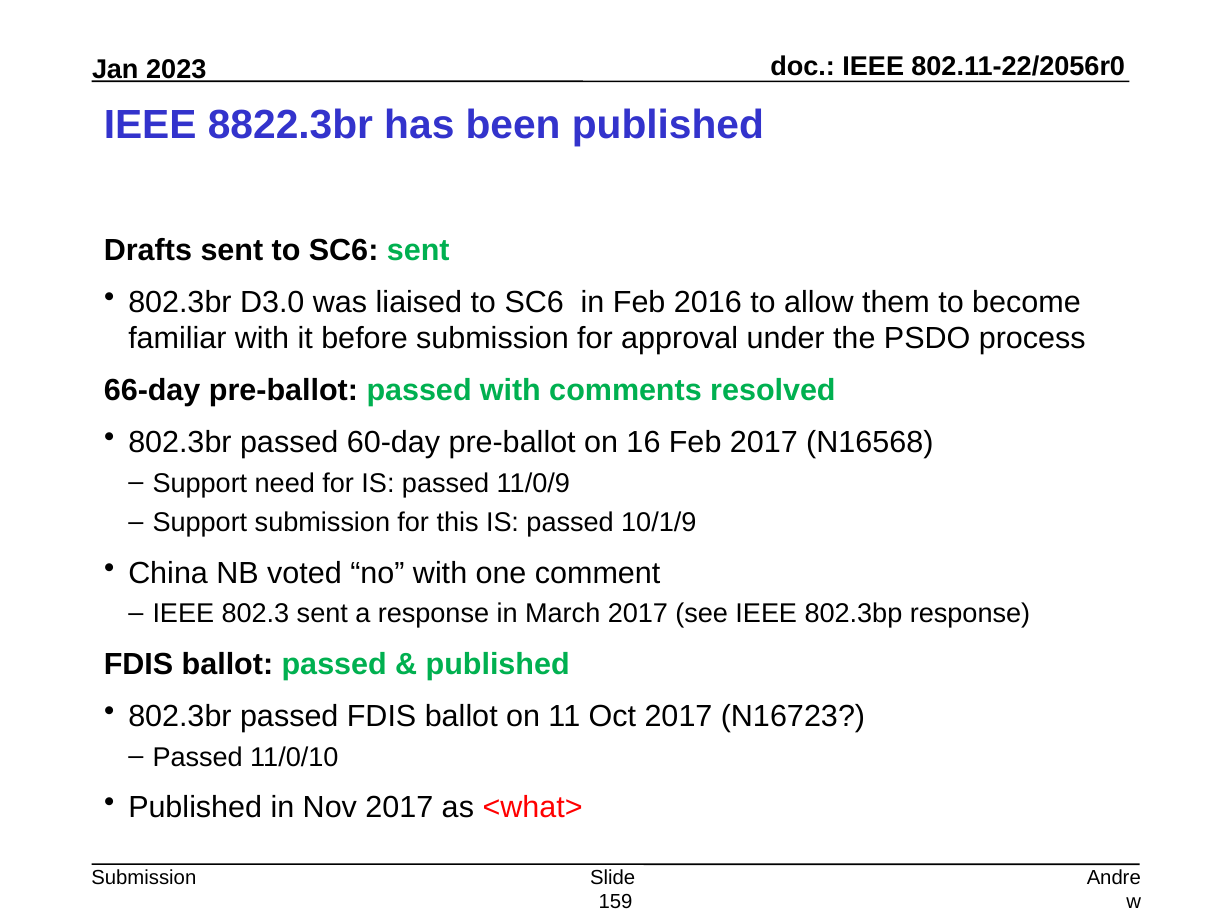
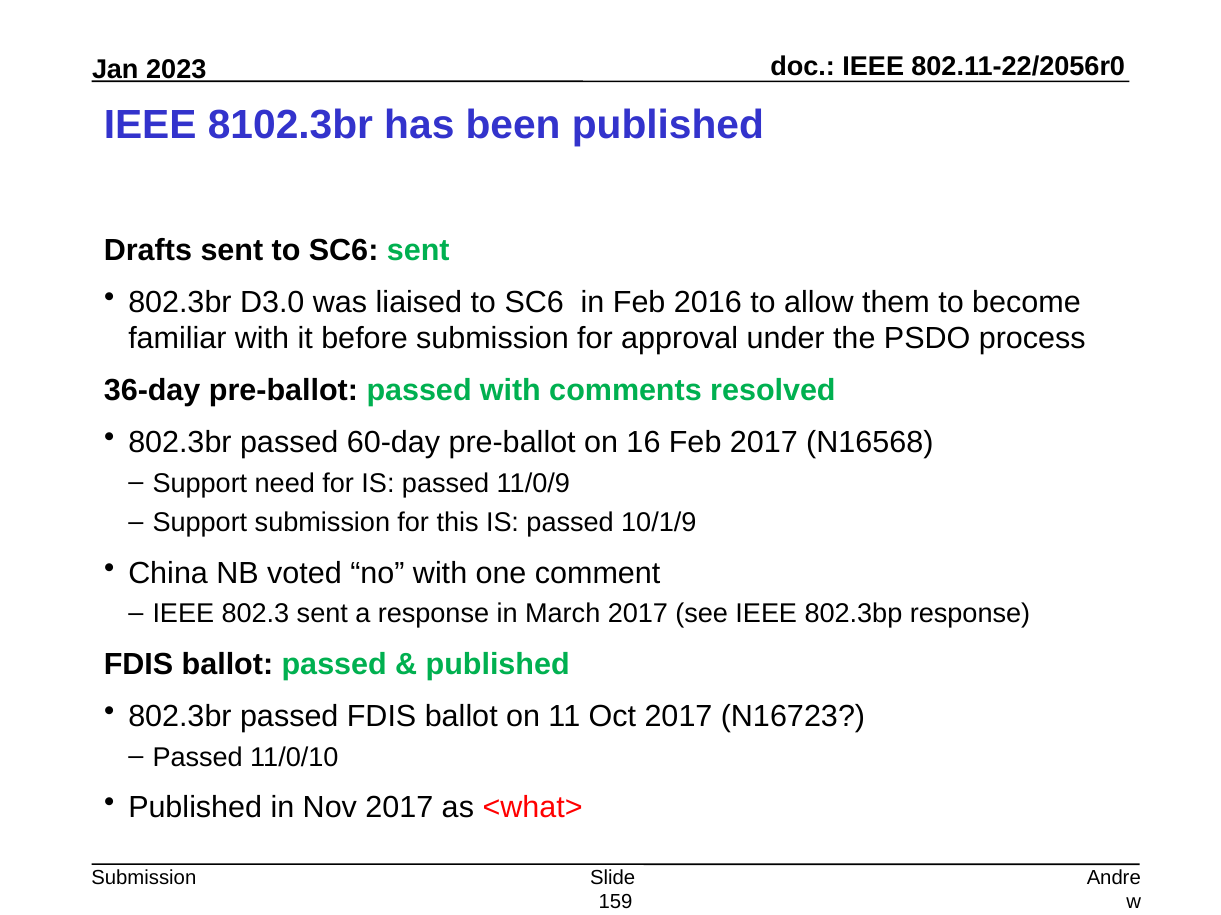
8822.3br: 8822.3br -> 8102.3br (290, 125)
66-day: 66-day -> 36-day (152, 391)
